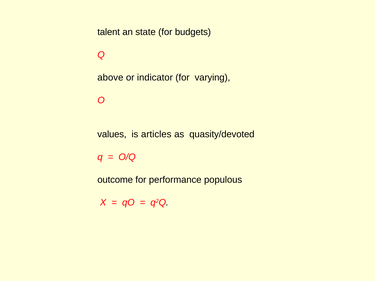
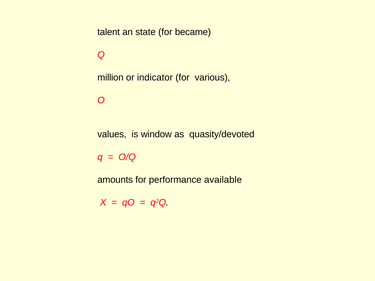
budgets: budgets -> became (193, 32)
above: above -> million (110, 78)
varying: varying -> various (212, 78)
articles: articles -> window (156, 134)
outcome: outcome -> amounts (115, 180)
populous: populous -> available (223, 180)
